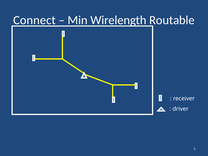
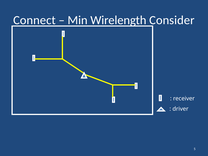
Routable: Routable -> Consider (172, 20)
